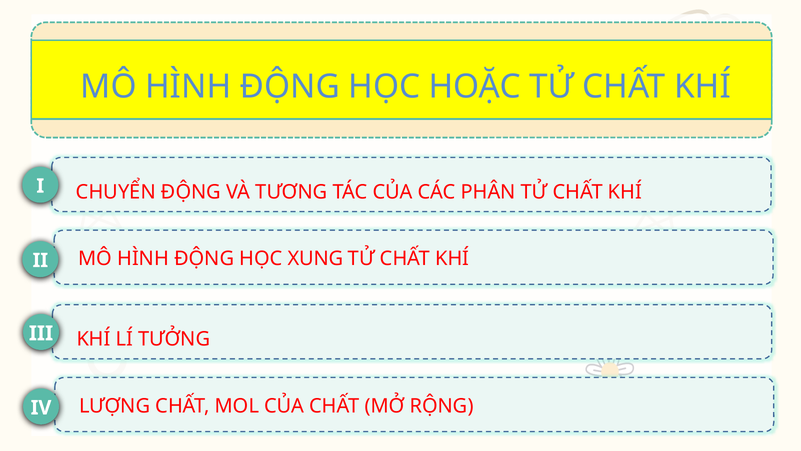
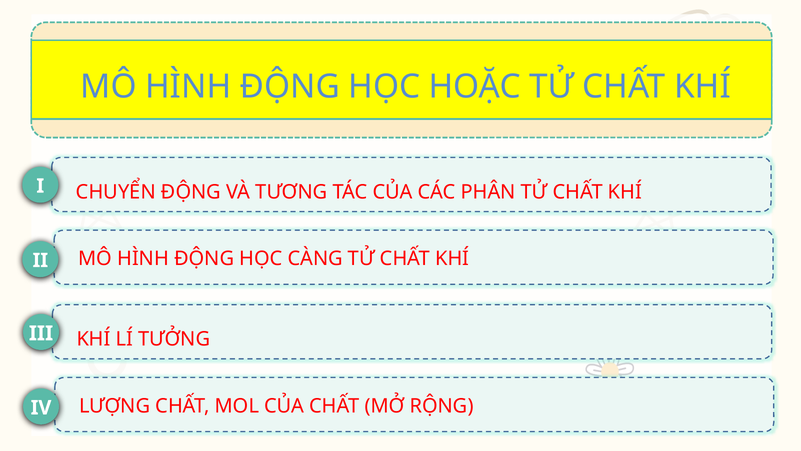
XUNG: XUNG -> CÀNG (315, 258)
